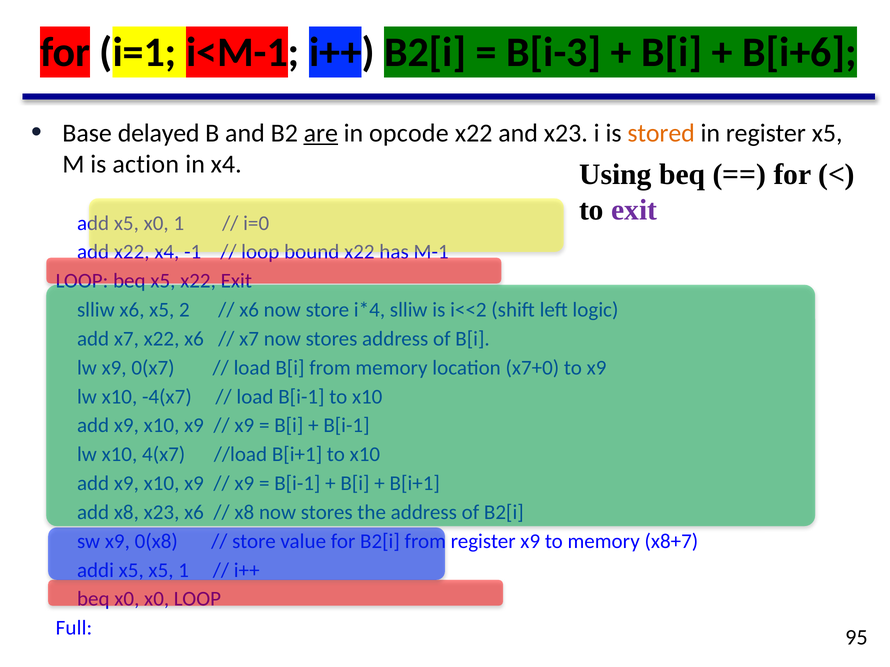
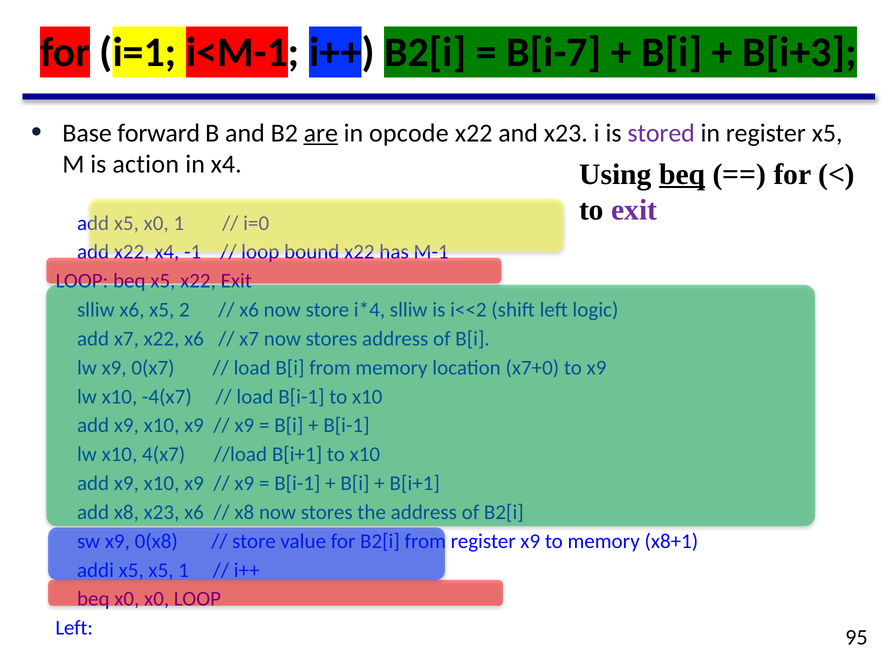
B[i-3: B[i-3 -> B[i-7 (554, 53)
B[i+6: B[i+6 -> B[i+3 (799, 53)
delayed: delayed -> forward (159, 133)
stored colour: orange -> purple (661, 133)
beq underline: none -> present (682, 174)
x8+7: x8+7 -> x8+1 (671, 542)
Full: Full -> Left (74, 628)
